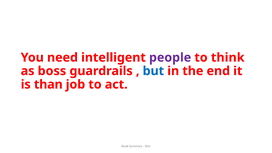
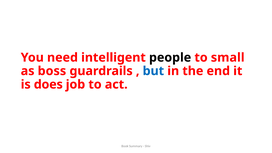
people colour: purple -> black (170, 58)
think: think -> small (228, 58)
than: than -> does (48, 84)
